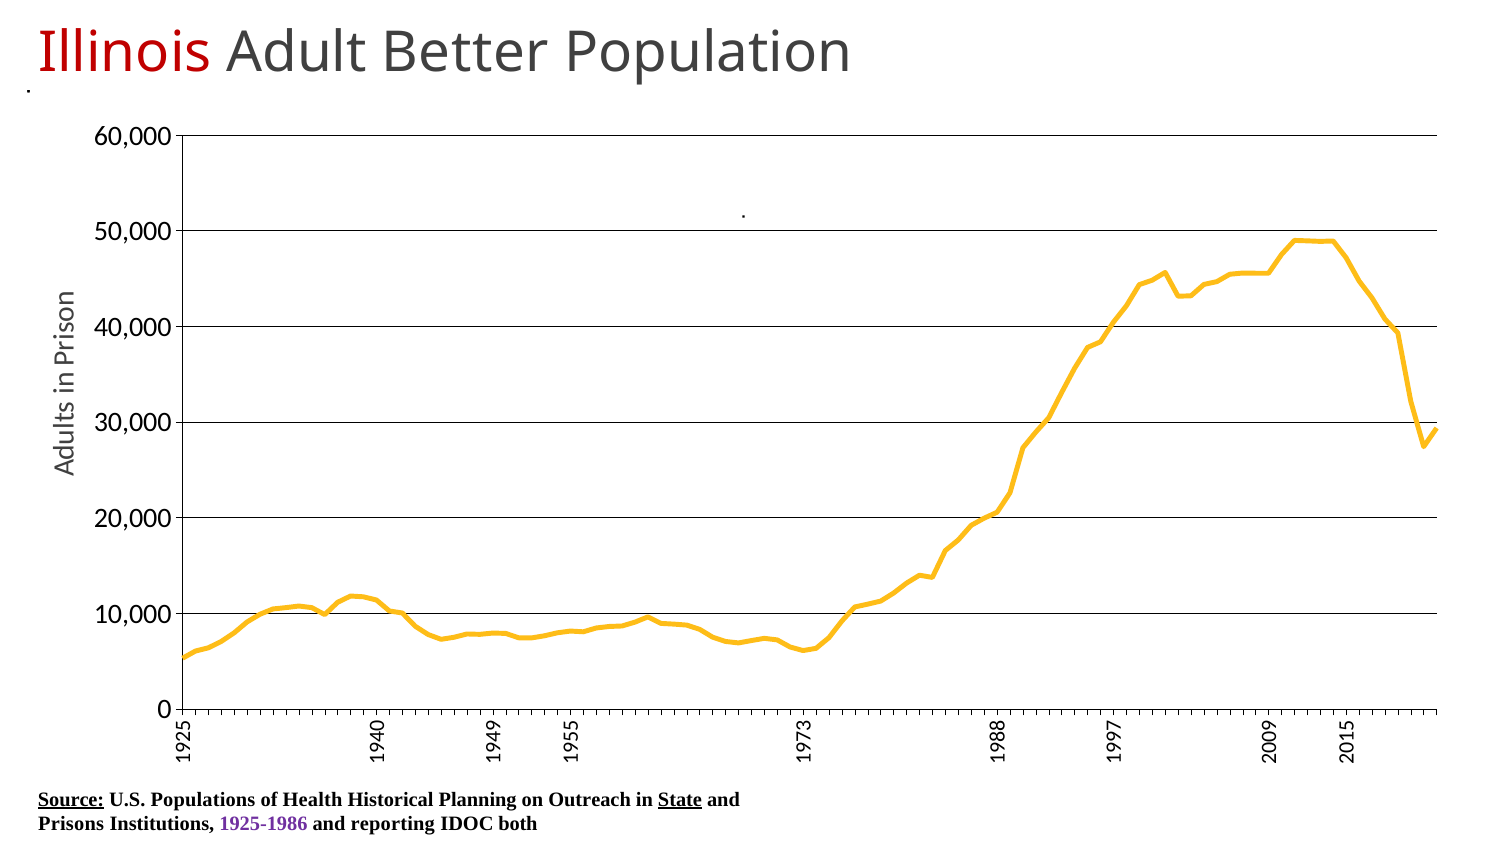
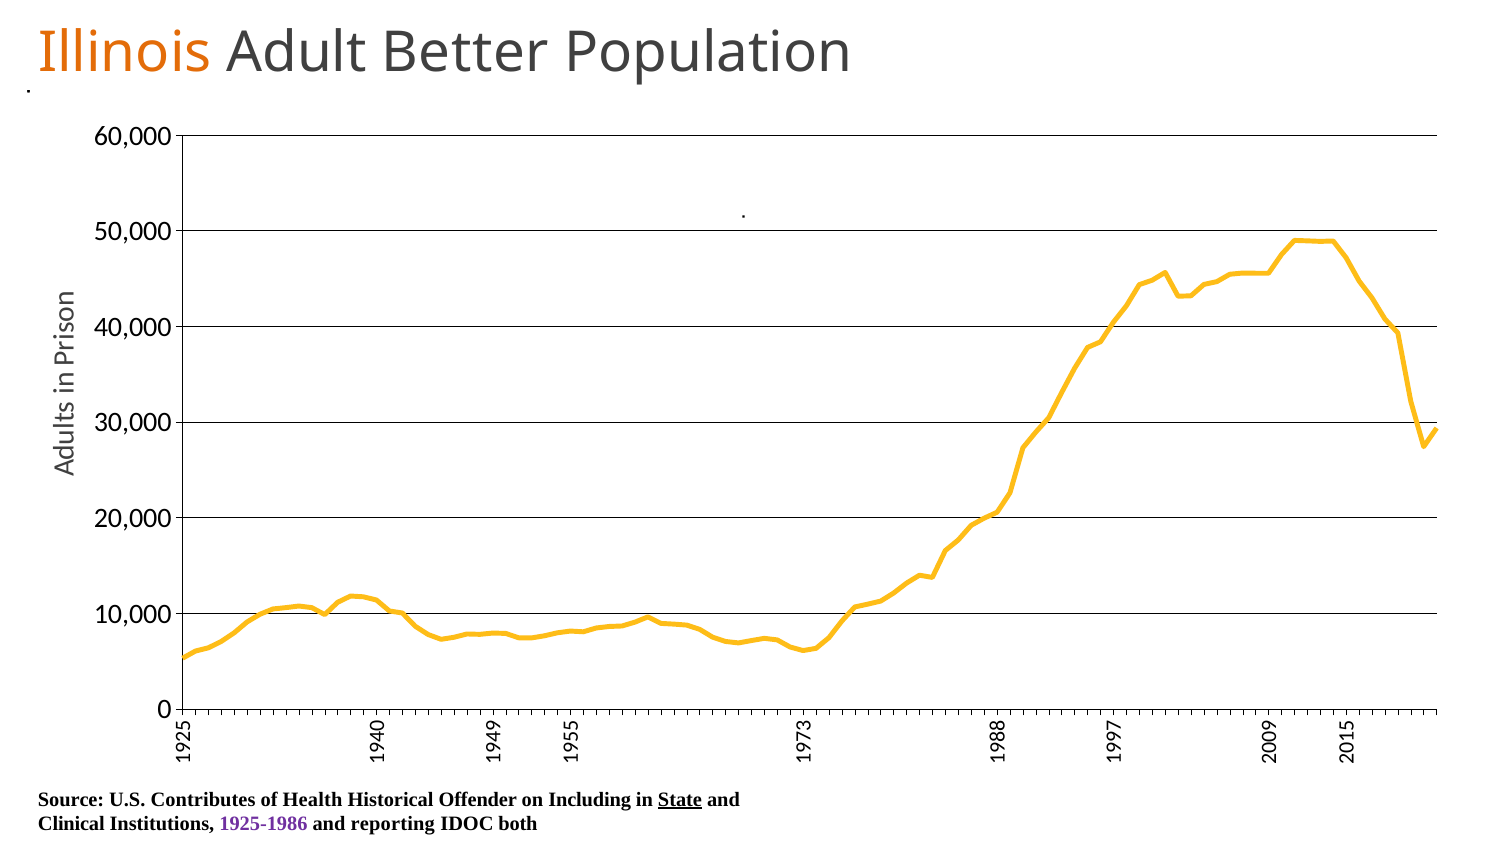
Illinois colour: red -> orange (125, 53)
Source underline: present -> none (71, 799)
Populations: Populations -> Contributes (203, 799)
Planning: Planning -> Offender (478, 799)
Outreach: Outreach -> Including (590, 799)
Prisons: Prisons -> Clinical (71, 824)
